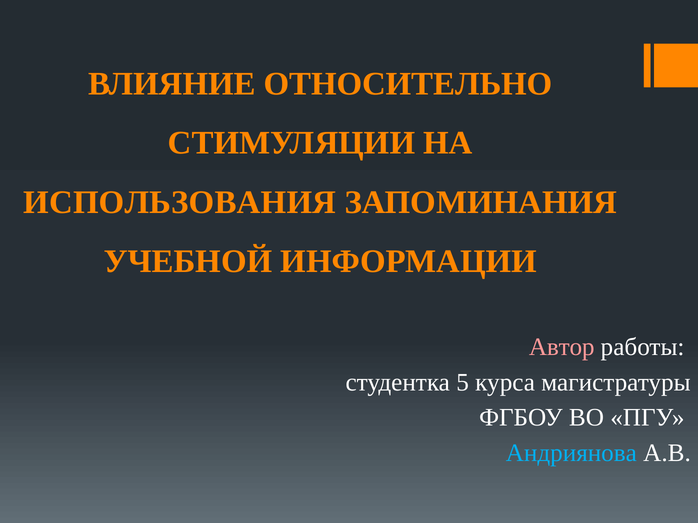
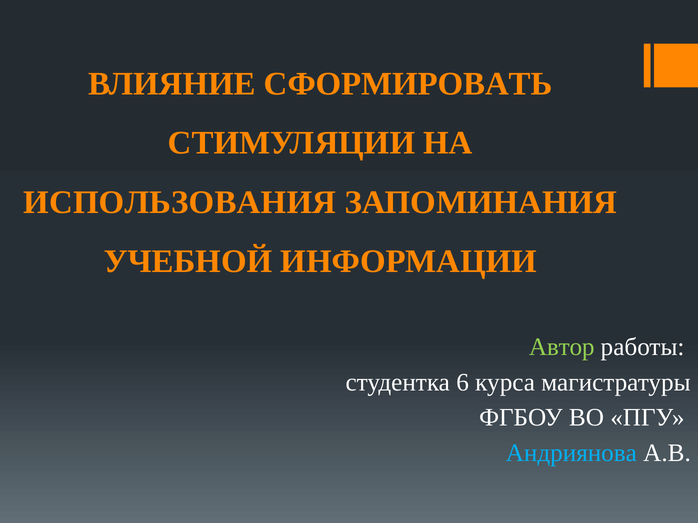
ОТНОСИТЕЛЬНО: ОТНОСИТЕЛЬНО -> СФОРМИРОВАТЬ (408, 84)
Автор colour: pink -> light green (562, 347)
5: 5 -> 6 (463, 383)
